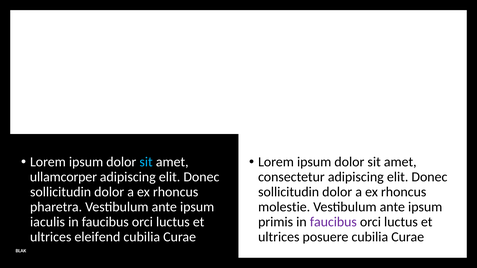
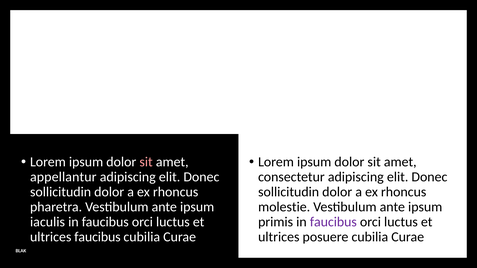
sit colour: light blue -> pink (146, 162)
ullamcorper: ullamcorper -> appellantur (63, 177)
ultrices eleifend: eleifend -> faucibus (97, 237)
